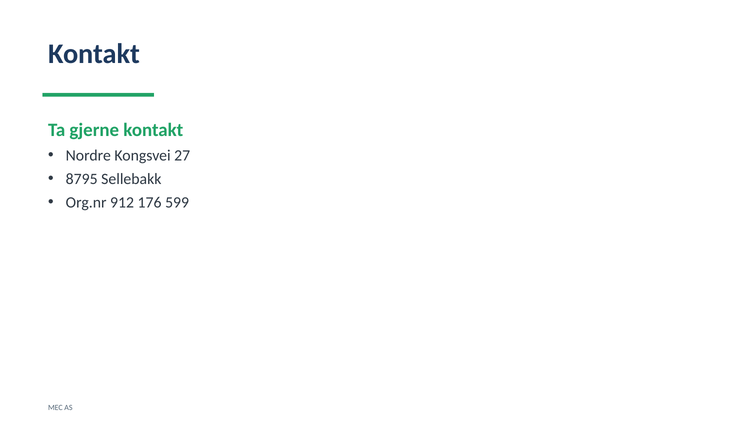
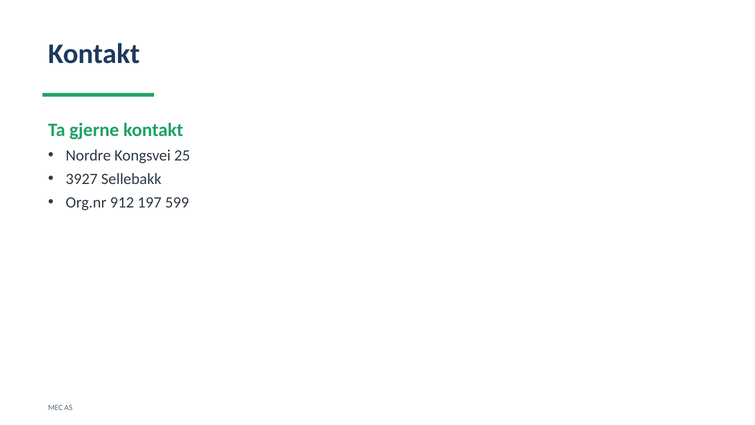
27: 27 -> 25 (182, 155)
8795: 8795 -> 3927 (82, 179)
176: 176 -> 197 (150, 202)
